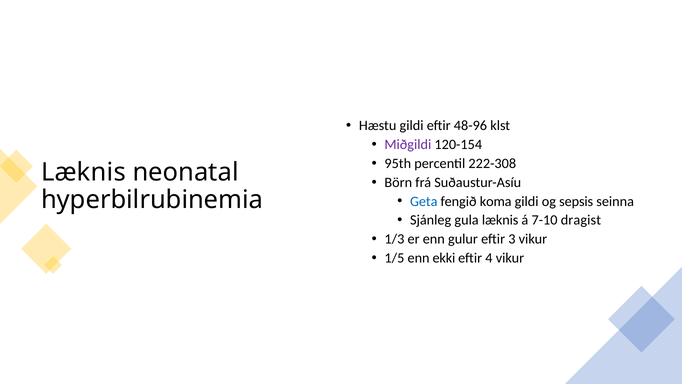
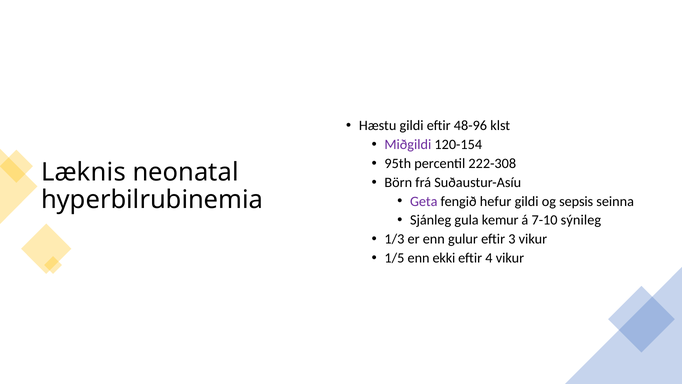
Geta colour: blue -> purple (424, 201)
koma: koma -> hefur (496, 201)
gula læknis: læknis -> kemur (500, 220)
dragist: dragist -> sýnileg (581, 220)
